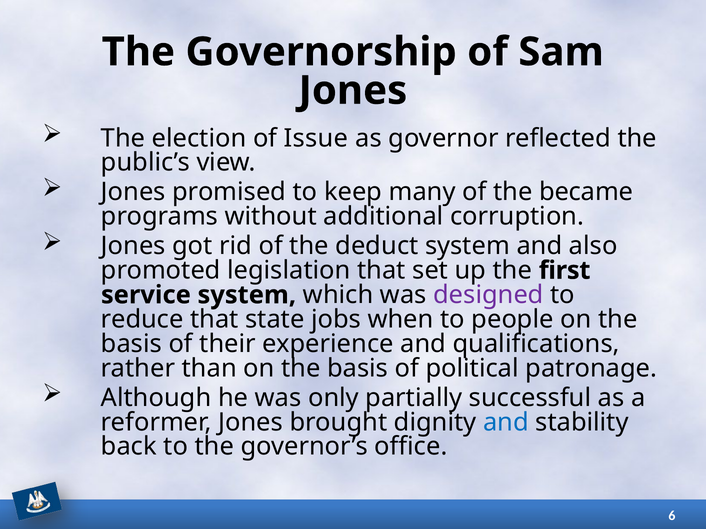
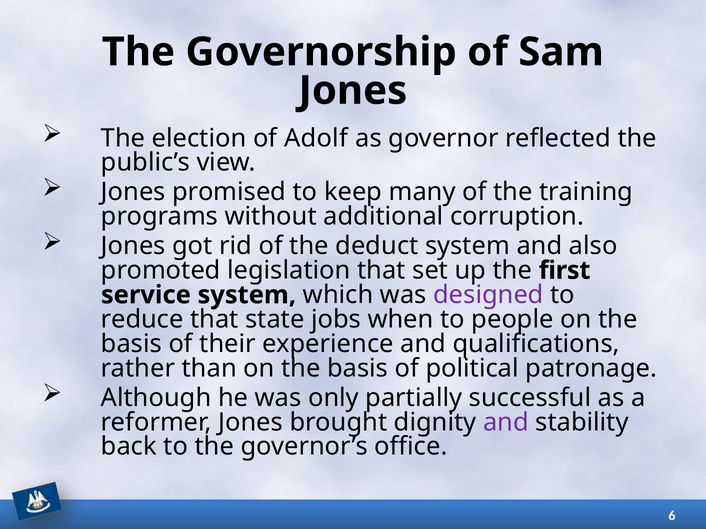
Issue: Issue -> Adolf (316, 138)
became: became -> training (586, 192)
and colour: blue -> purple (506, 423)
